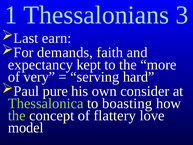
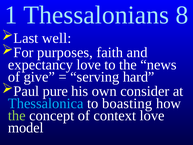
3: 3 -> 8 (182, 15)
earn: earn -> well (57, 38)
demands: demands -> purposes (65, 52)
expectancy kept: kept -> love (89, 65)
more: more -> news (158, 65)
very: very -> give (39, 77)
Thessalonica colour: light green -> light blue (46, 103)
flattery: flattery -> context (115, 115)
